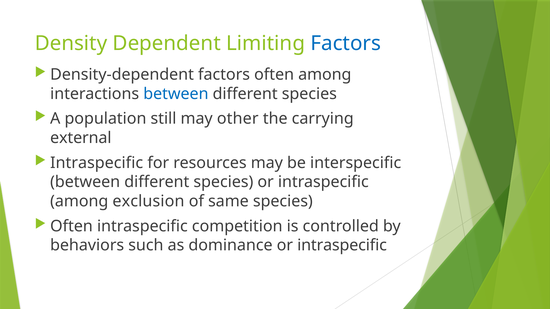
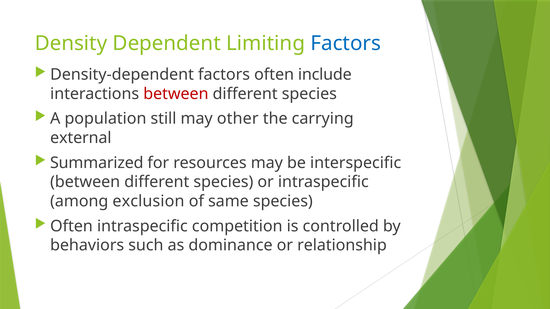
often among: among -> include (325, 75)
between colour: blue -> red (176, 94)
Intraspecific: Intraspecific -> Summarized (97, 163)
dominance or intraspecific: intraspecific -> relationship (342, 246)
